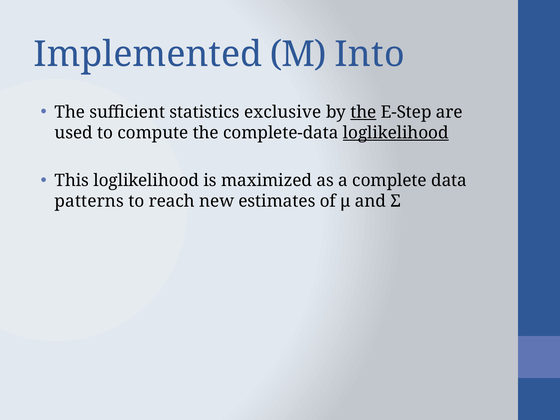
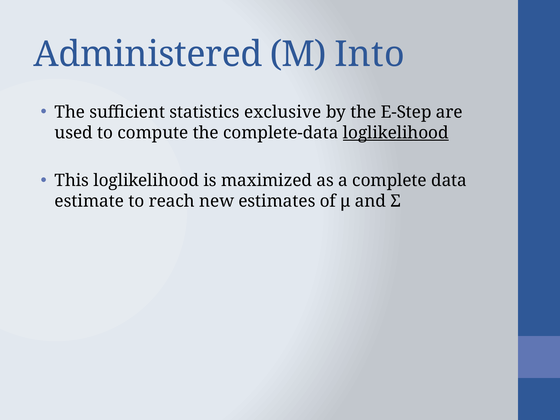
Implemented: Implemented -> Administered (148, 54)
the underline: present -> none (363, 112)
patterns: patterns -> estimate (89, 201)
